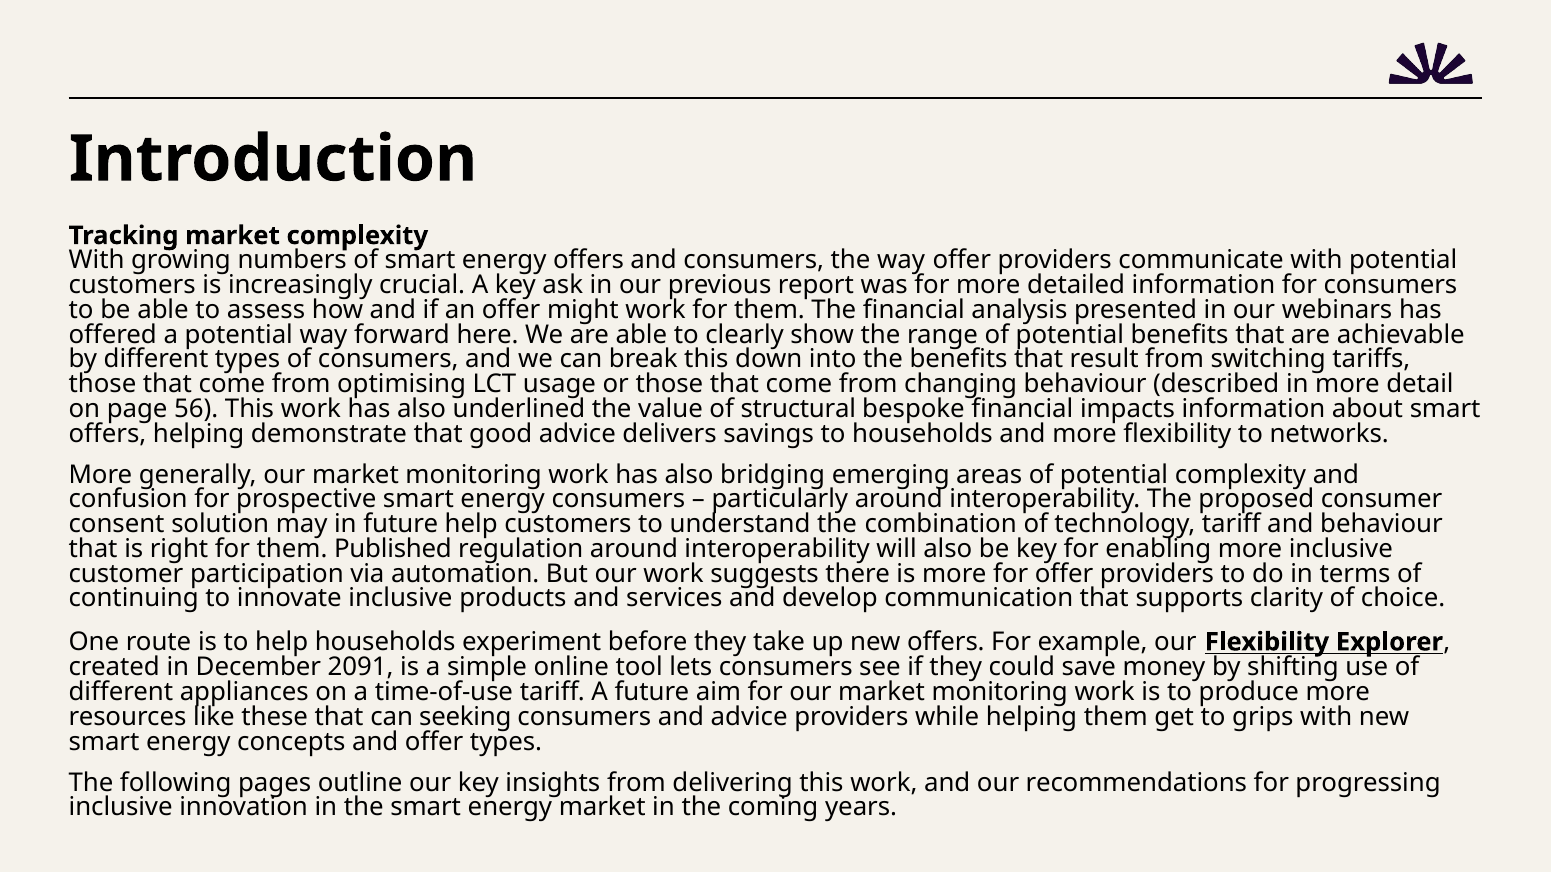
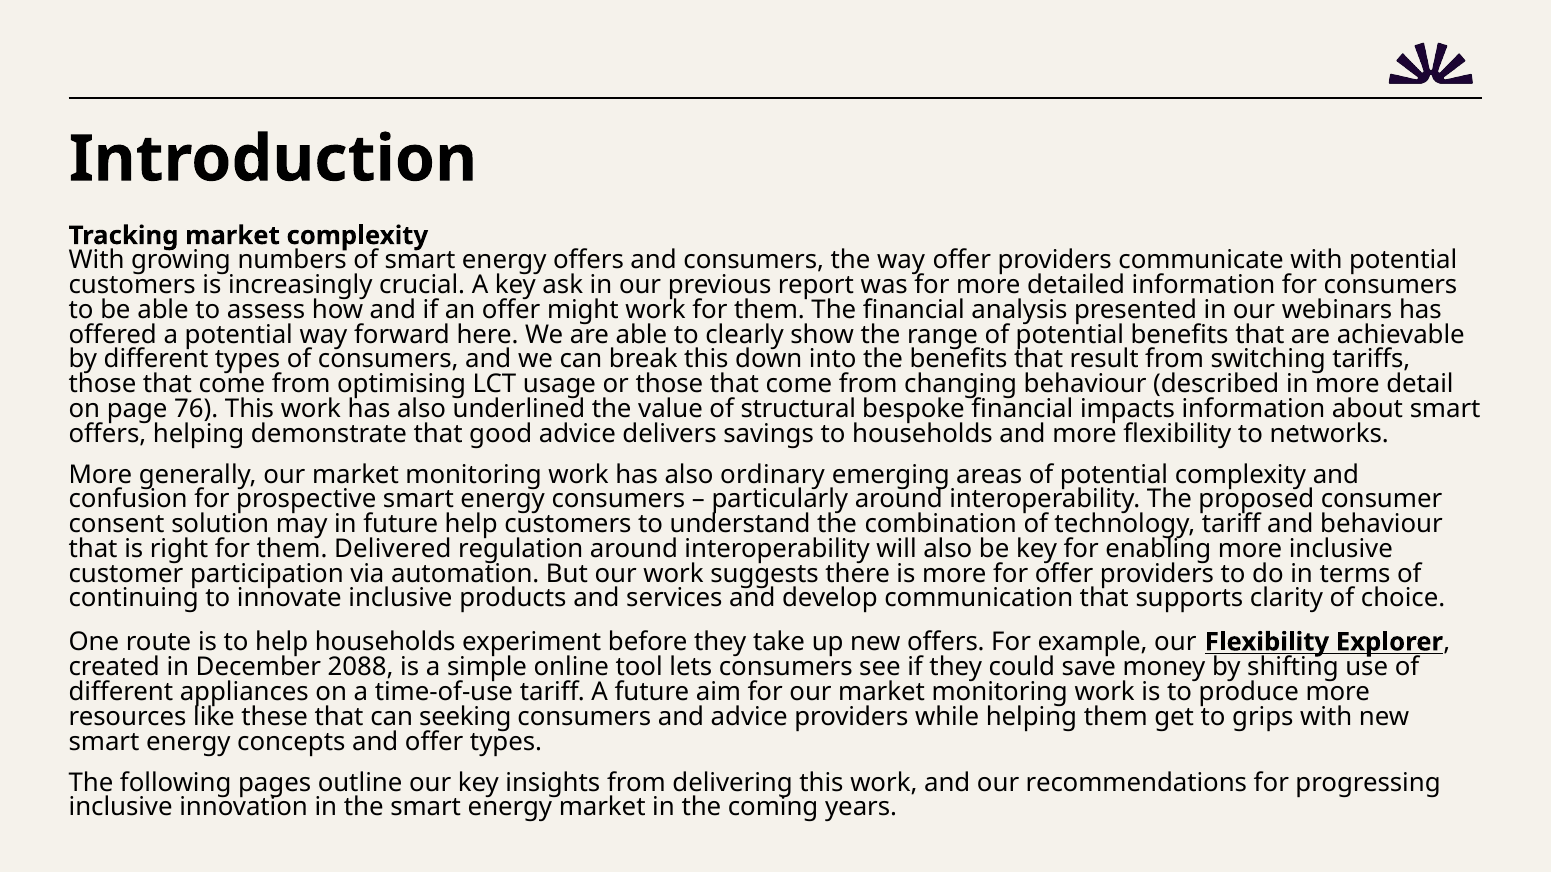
56: 56 -> 76 (196, 409)
bridging: bridging -> ordinary (773, 475)
Published: Published -> Delivered (393, 549)
2091: 2091 -> 2088 (361, 668)
